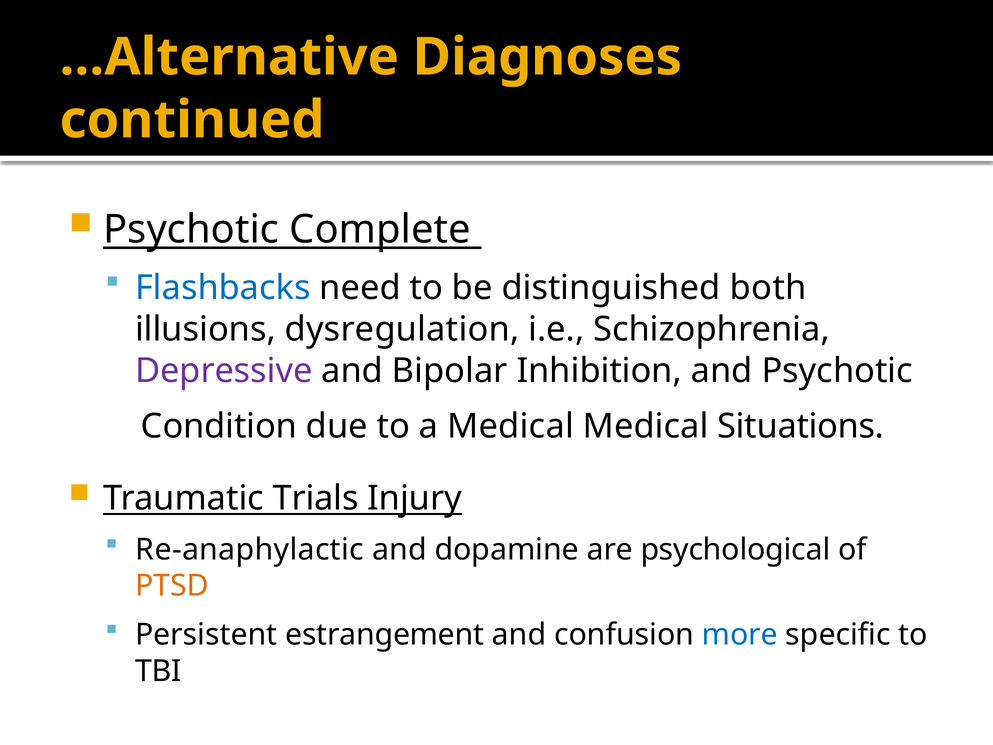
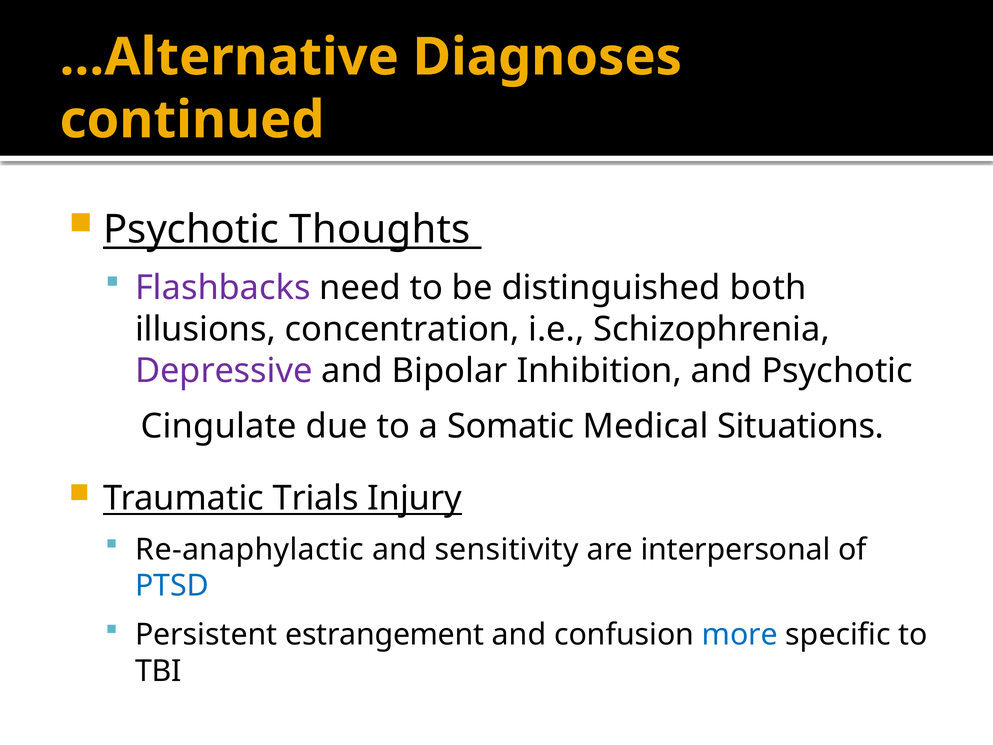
Complete: Complete -> Thoughts (380, 230)
Flashbacks colour: blue -> purple (223, 288)
dysregulation: dysregulation -> concentration (402, 329)
Condition: Condition -> Cingulate (219, 426)
a Medical: Medical -> Somatic (511, 426)
dopamine: dopamine -> sensitivity (507, 549)
psychological: psychological -> interpersonal (735, 549)
PTSD colour: orange -> blue (172, 586)
